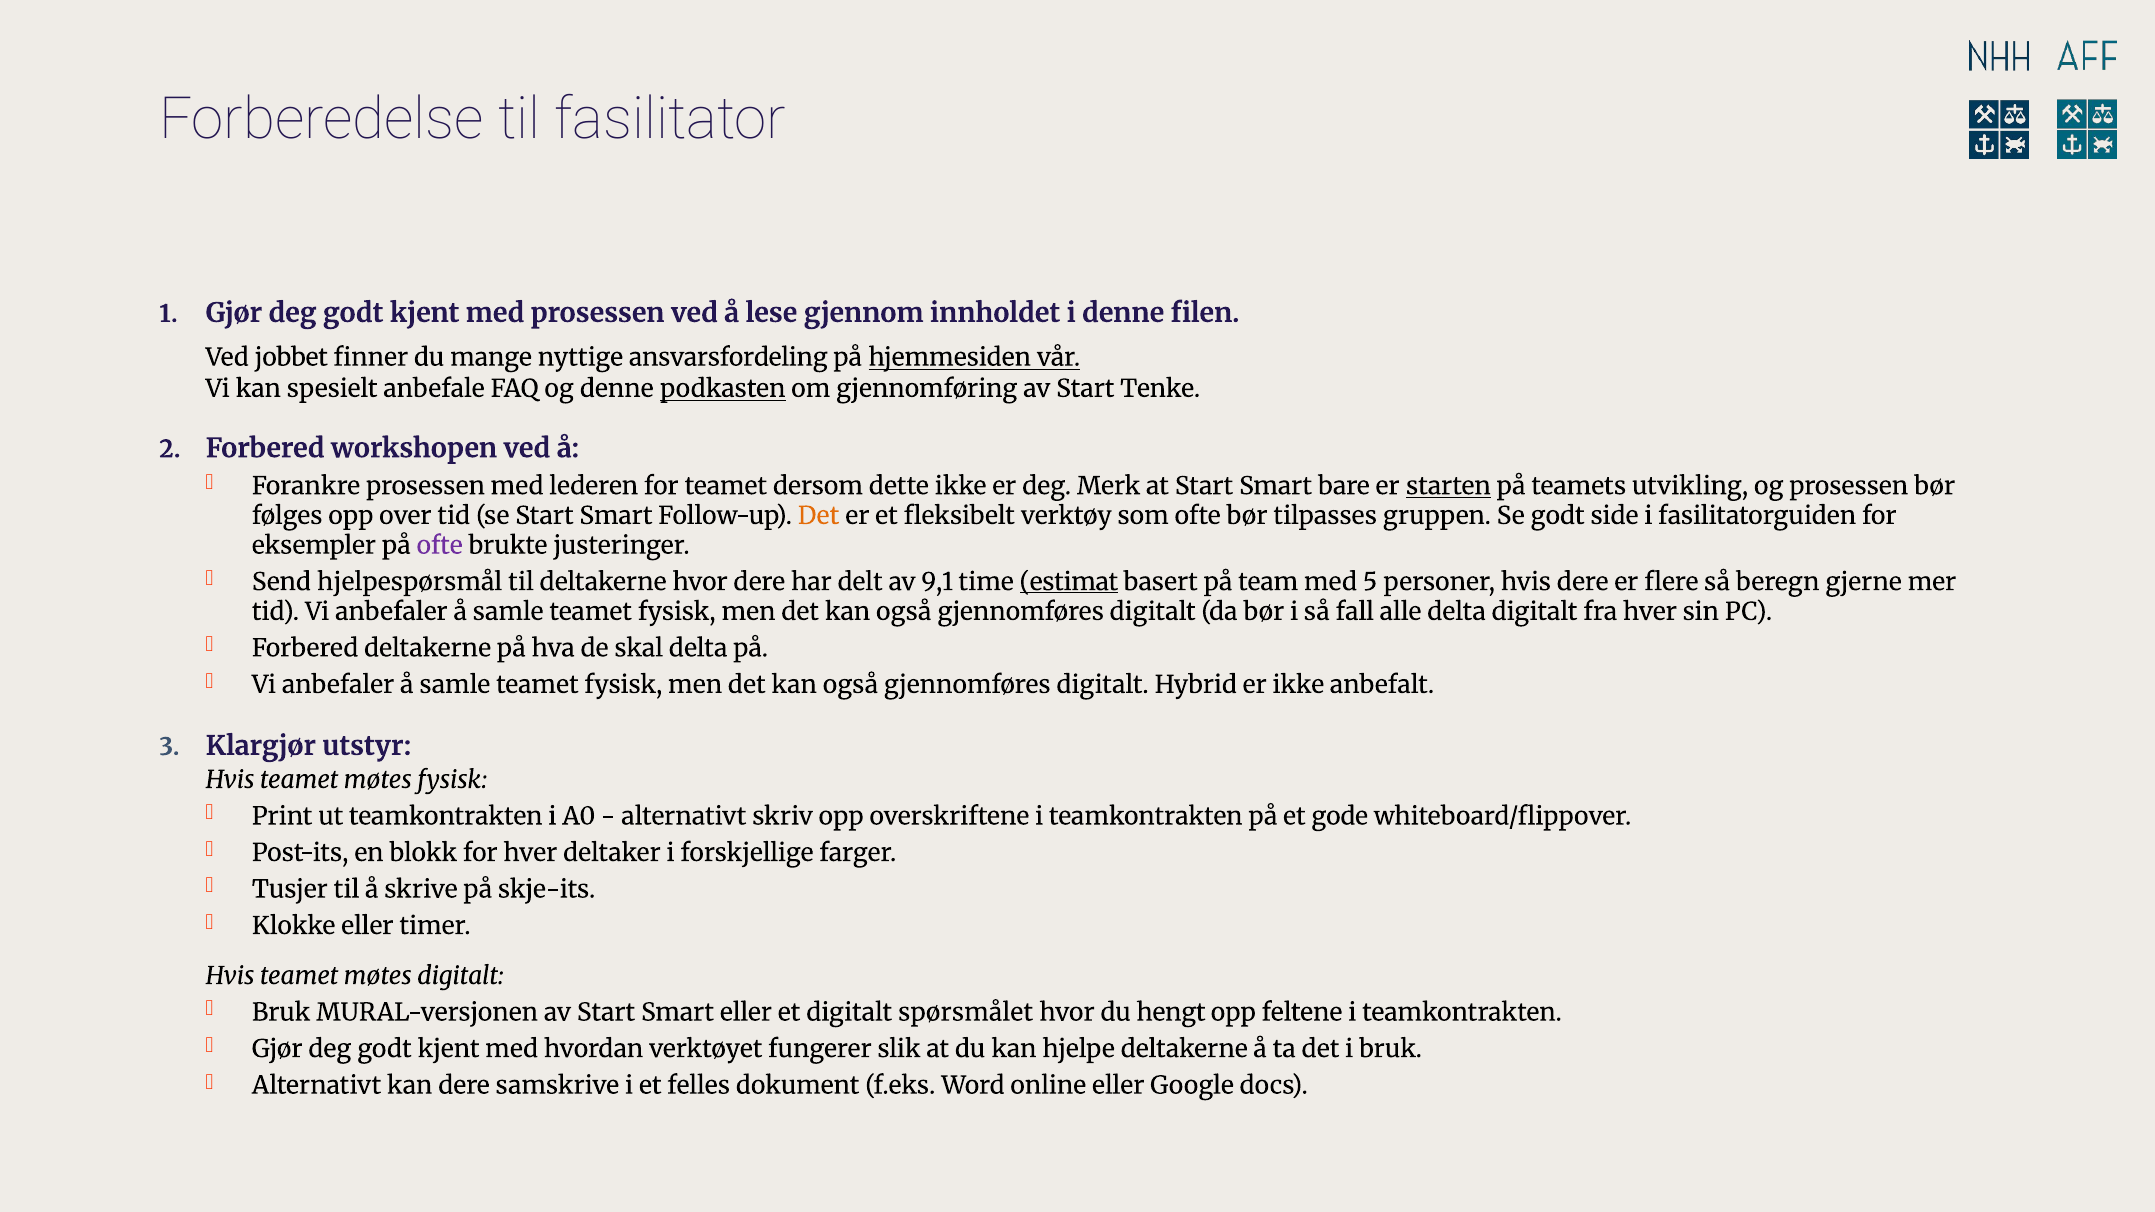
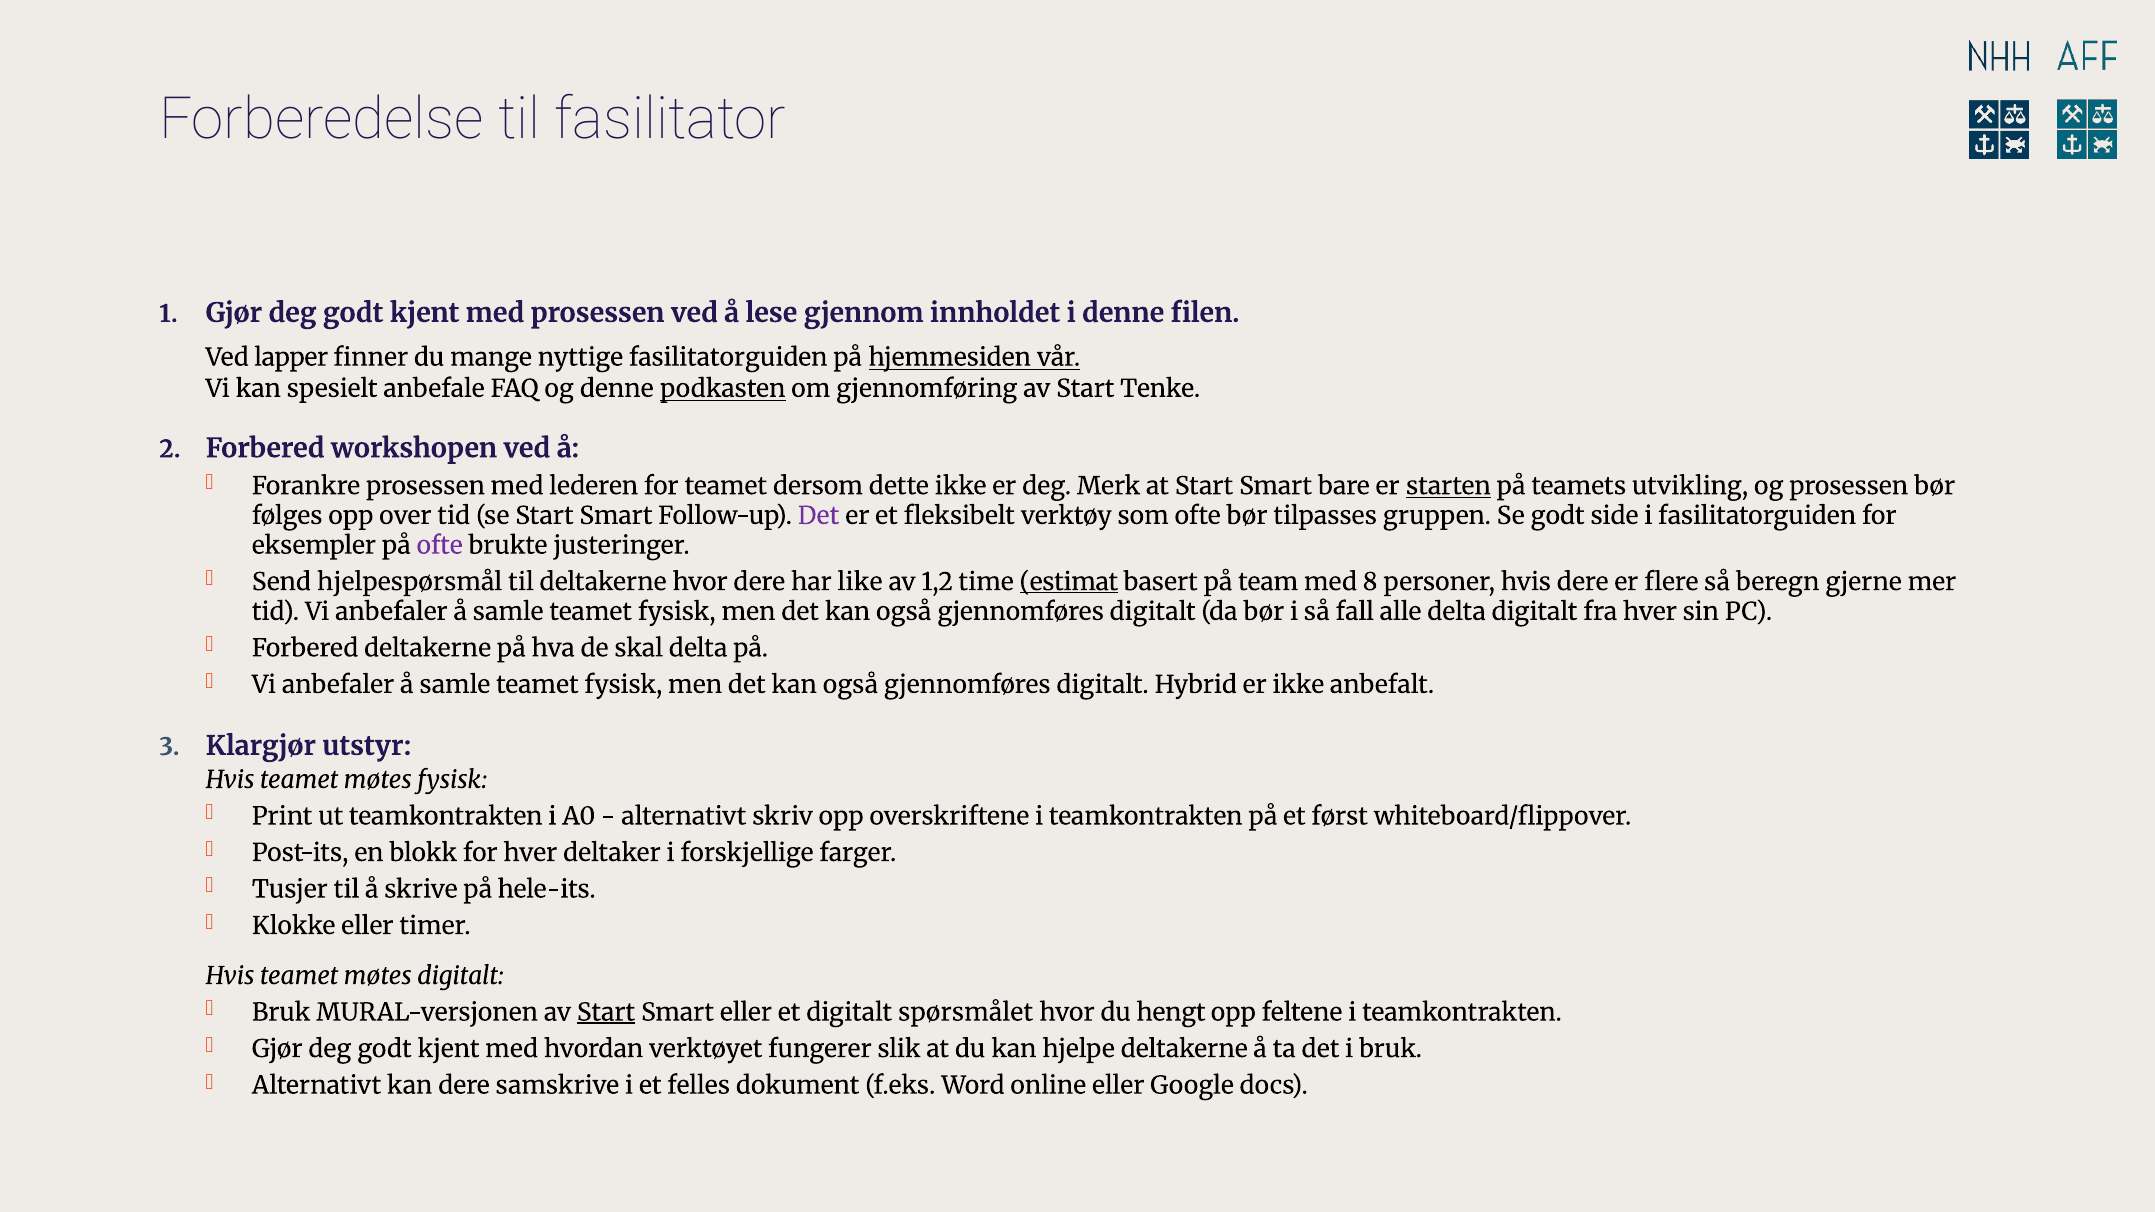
jobbet: jobbet -> lapper (291, 358)
nyttige ansvarsfordeling: ansvarsfordeling -> fasilitatorguiden (728, 358)
Det colour: orange -> purple (819, 516)
delt: delt -> like (860, 582)
9,1: 9,1 -> 1,2 (937, 582)
5: 5 -> 8 (1370, 582)
gode: gode -> først (1340, 817)
skje-its: skje-its -> hele-its (547, 890)
Start underline: none -> present (606, 1013)
